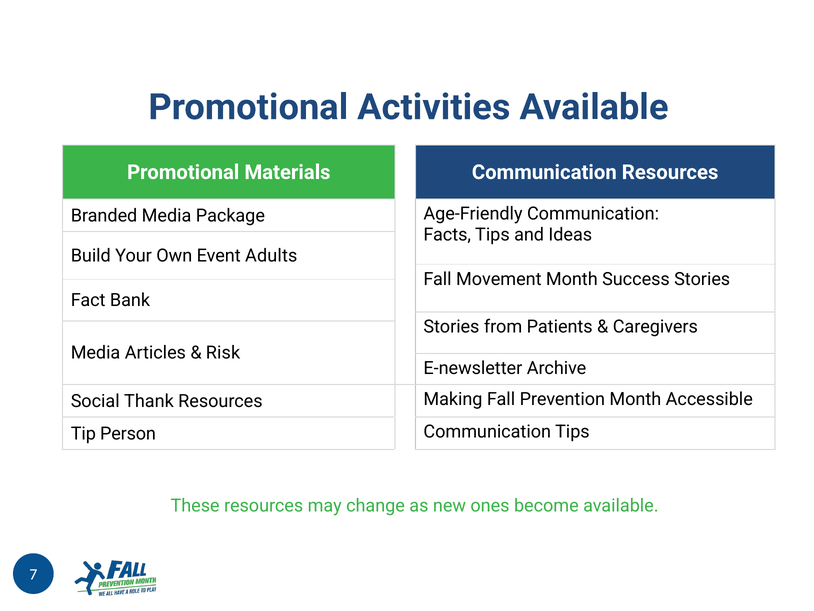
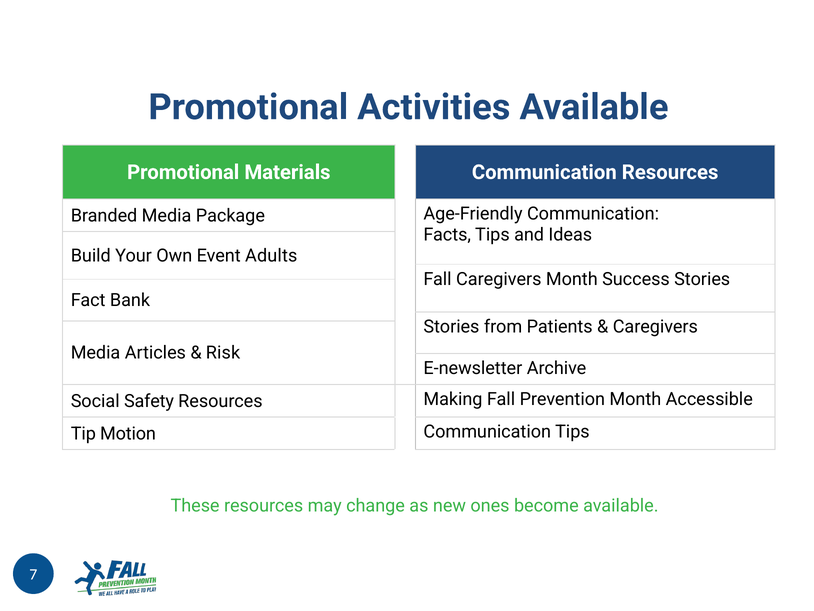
Fall Movement: Movement -> Caregivers (499, 279)
Thank: Thank -> Safety (149, 401)
Person: Person -> Motion (128, 433)
